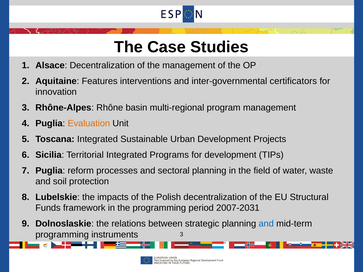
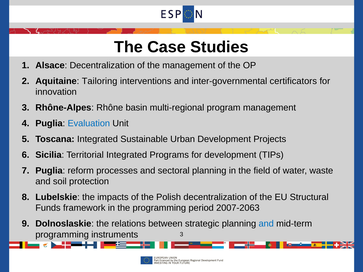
Features: Features -> Tailoring (100, 81)
Evaluation colour: orange -> blue (89, 123)
2007-2031: 2007-2031 -> 2007-2063 (238, 208)
